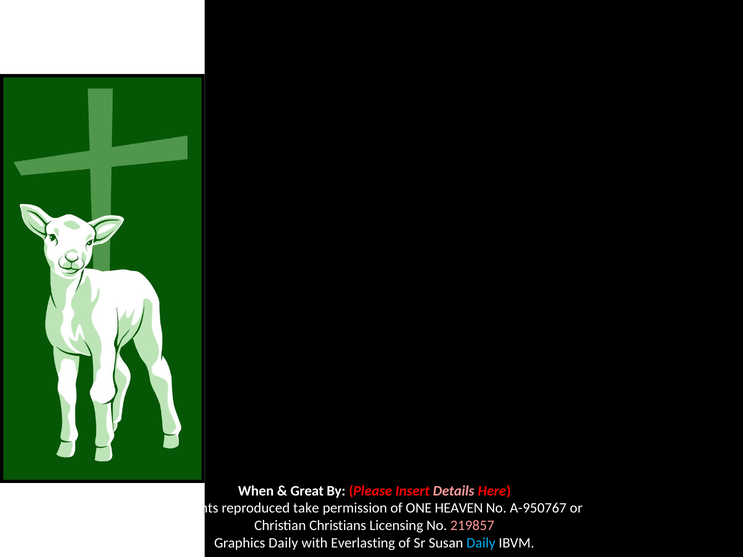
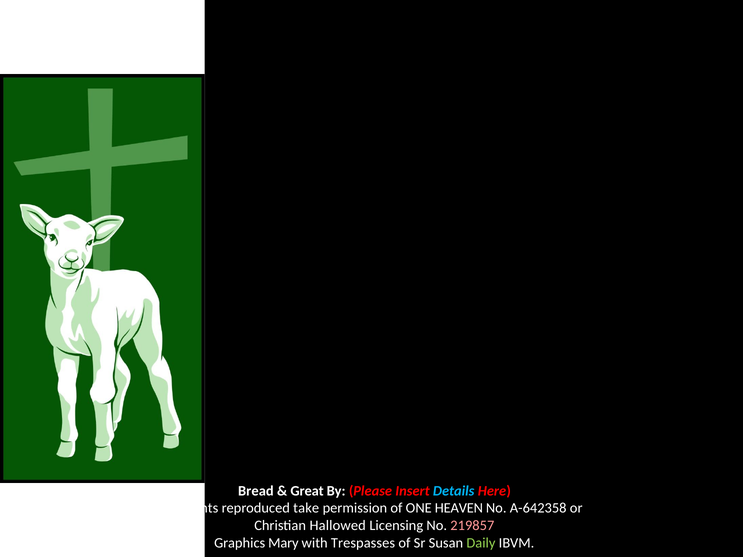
When: When -> Bread (256, 491)
Details colour: pink -> light blue (454, 491)
A-950767: A-950767 -> A-642358 (538, 508)
Christians: Christians -> Hallowed (338, 526)
Graphics Daily: Daily -> Mary (283, 543)
Everlasting: Everlasting -> Trespasses (363, 543)
Daily colour: light blue -> light green (481, 543)
